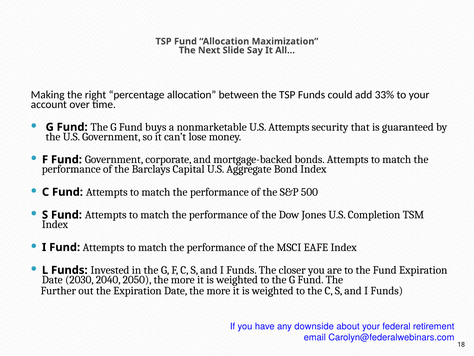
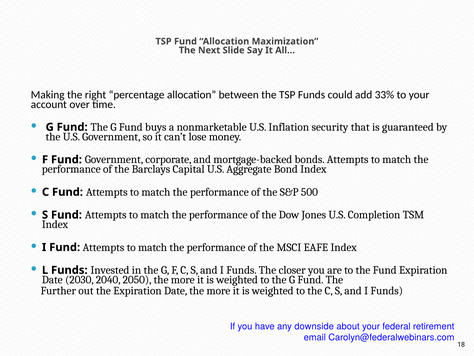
U.S Attempts: Attempts -> Inflation (289, 127)
